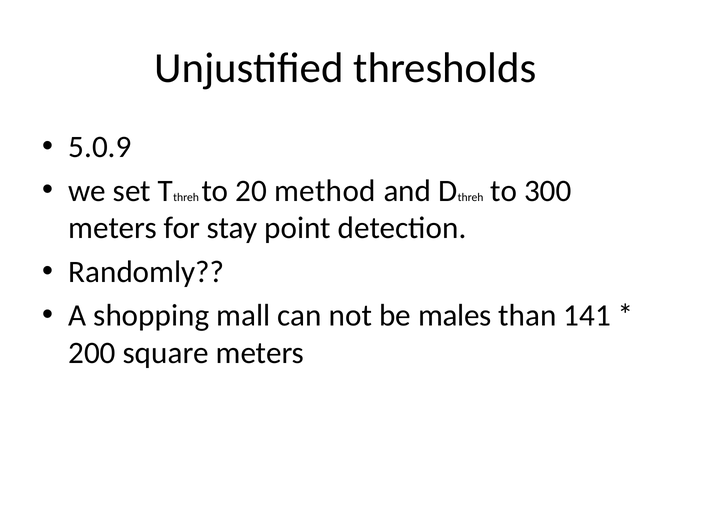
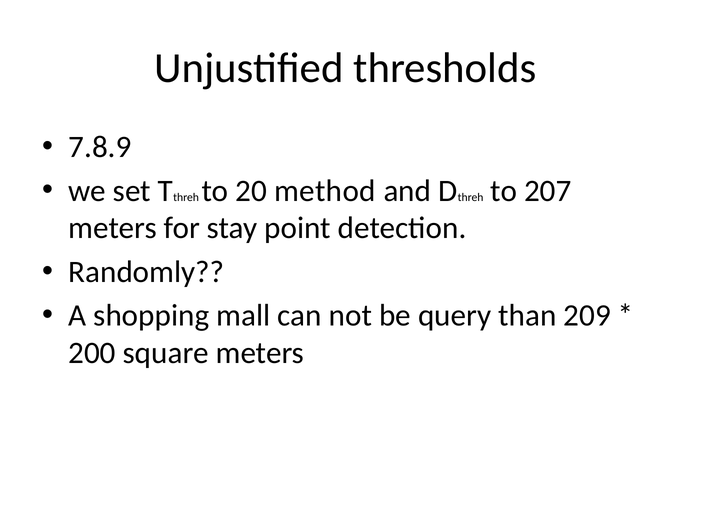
5.0.9: 5.0.9 -> 7.8.9 (100, 147)
300: 300 -> 207 (548, 191)
males: males -> query (455, 315)
141: 141 -> 209 (587, 315)
